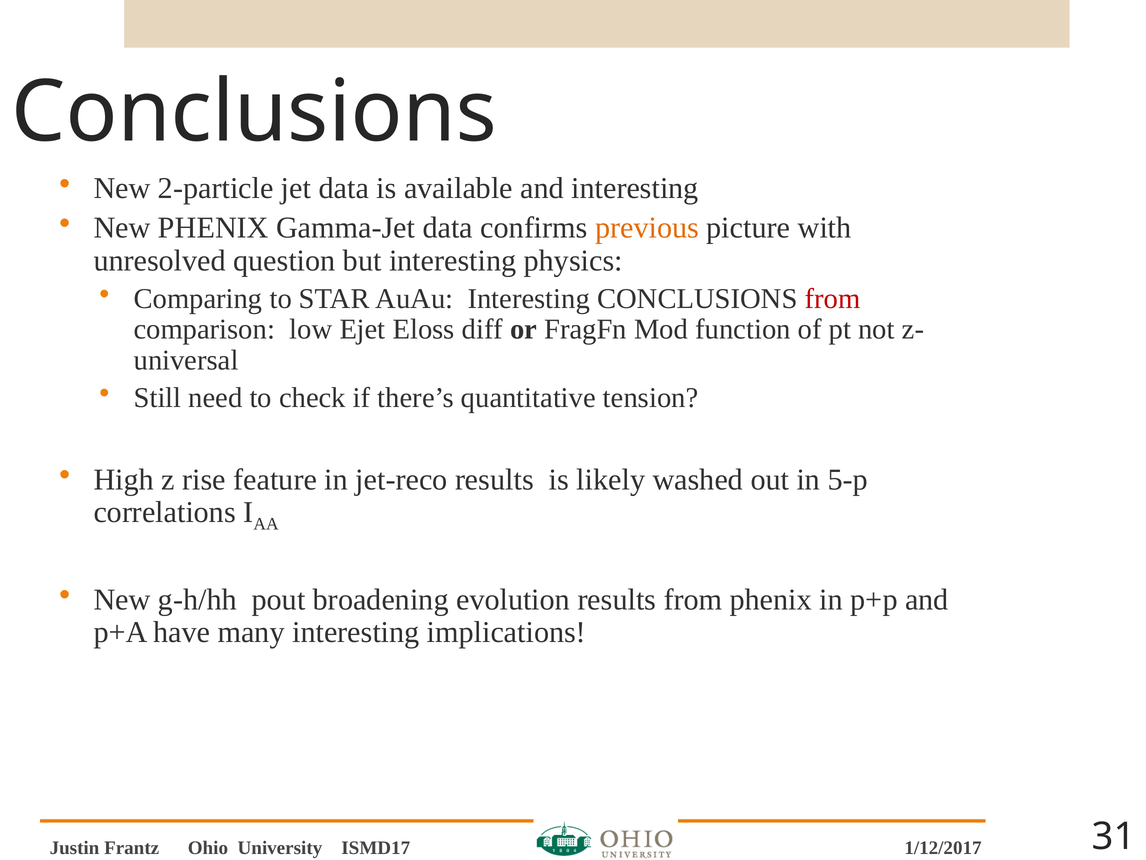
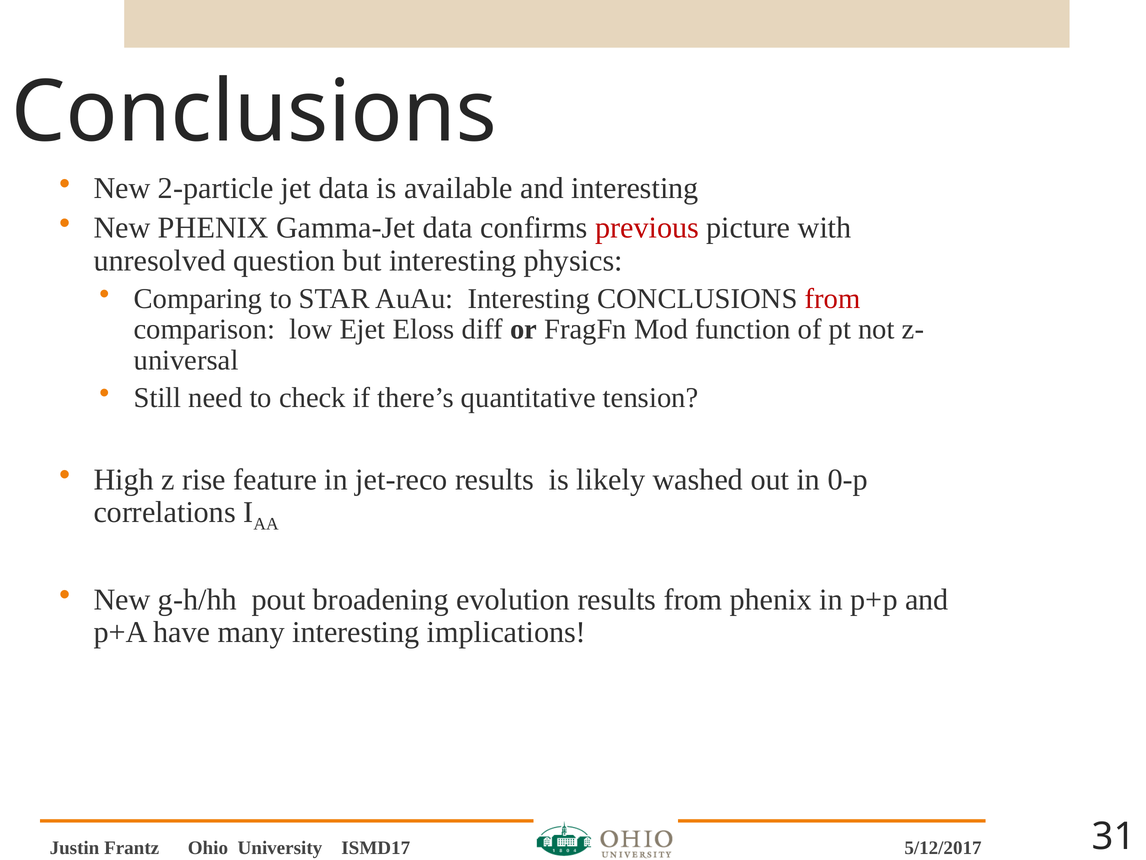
previous colour: orange -> red (647, 228)
5-p: 5-p -> 0-p (848, 480)
1/12/2017: 1/12/2017 -> 5/12/2017 (943, 847)
